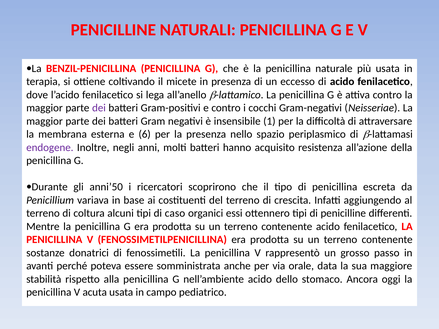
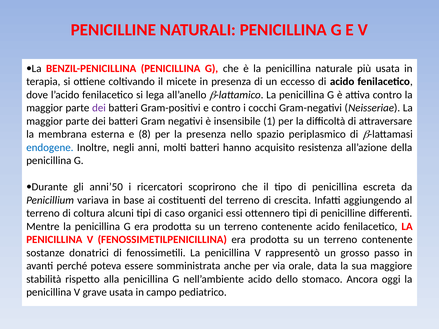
6: 6 -> 8 (145, 134)
endogene colour: purple -> blue (50, 148)
acuta: acuta -> grave (95, 292)
